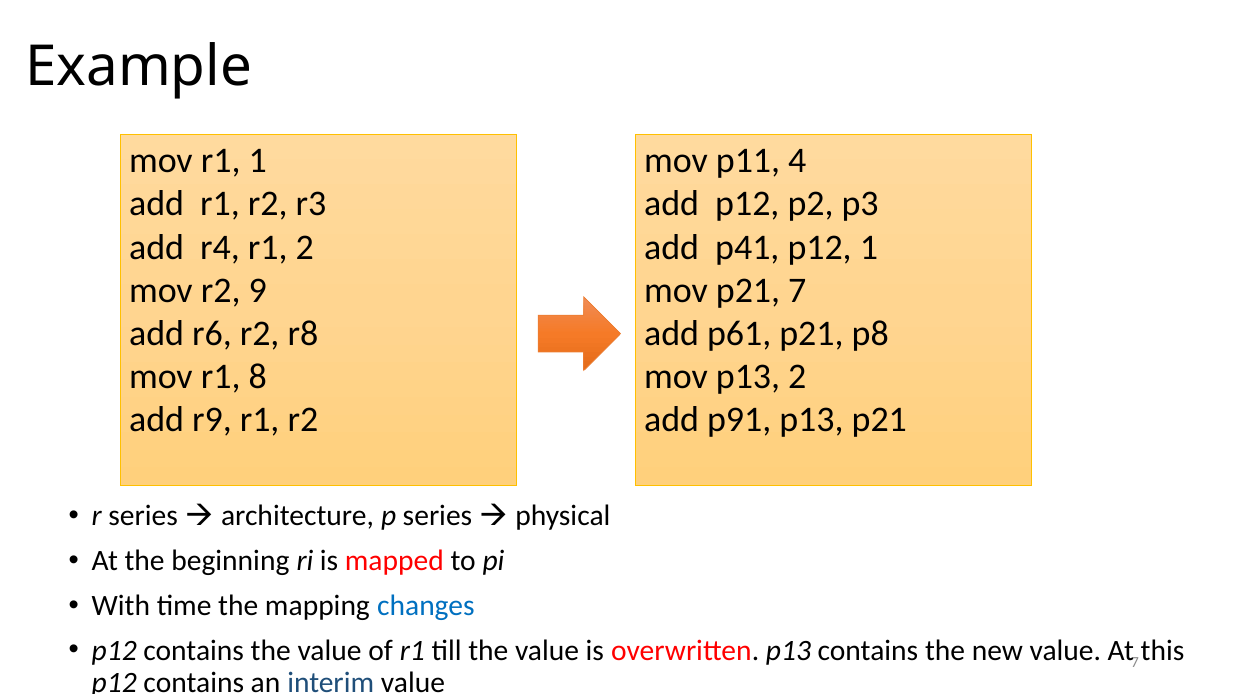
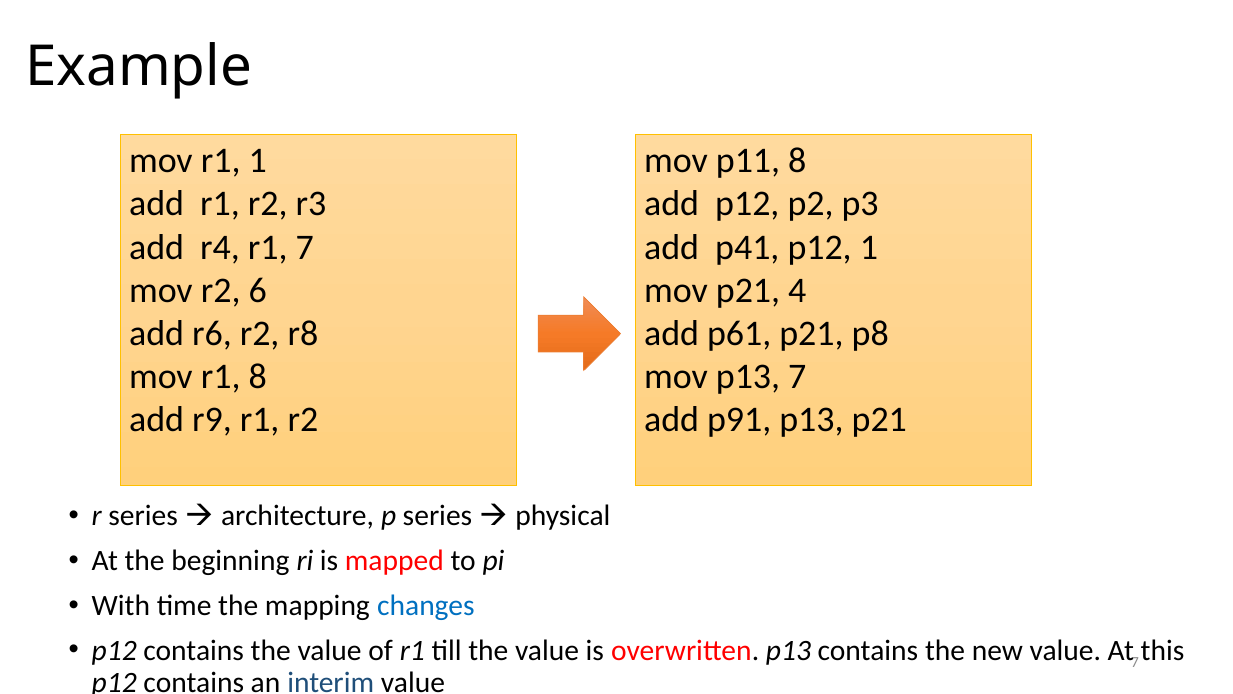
p11 4: 4 -> 8 (797, 161)
r1 2: 2 -> 7 (305, 247)
9: 9 -> 6 (258, 290)
p21 7: 7 -> 4 (797, 290)
p13 2: 2 -> 7 (797, 377)
